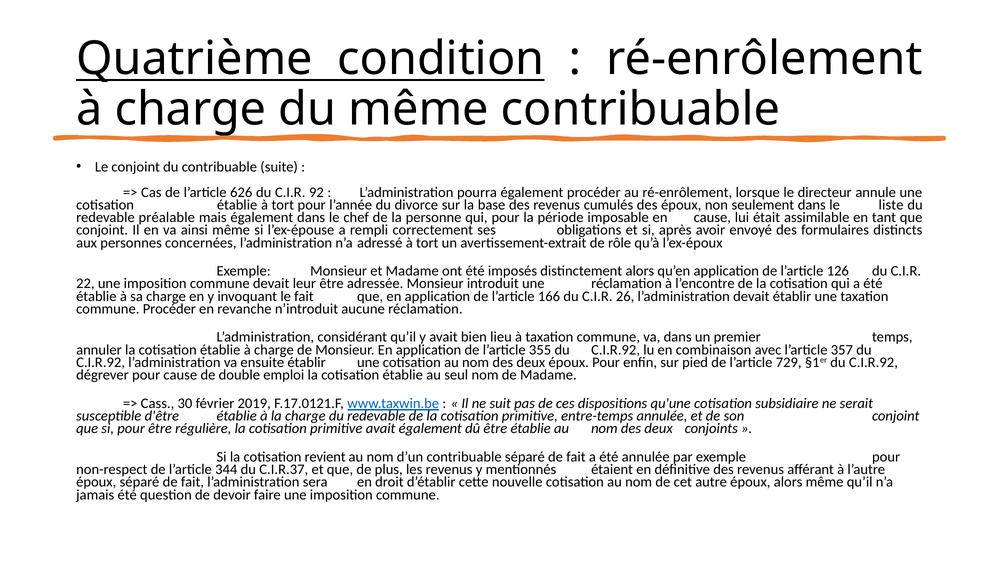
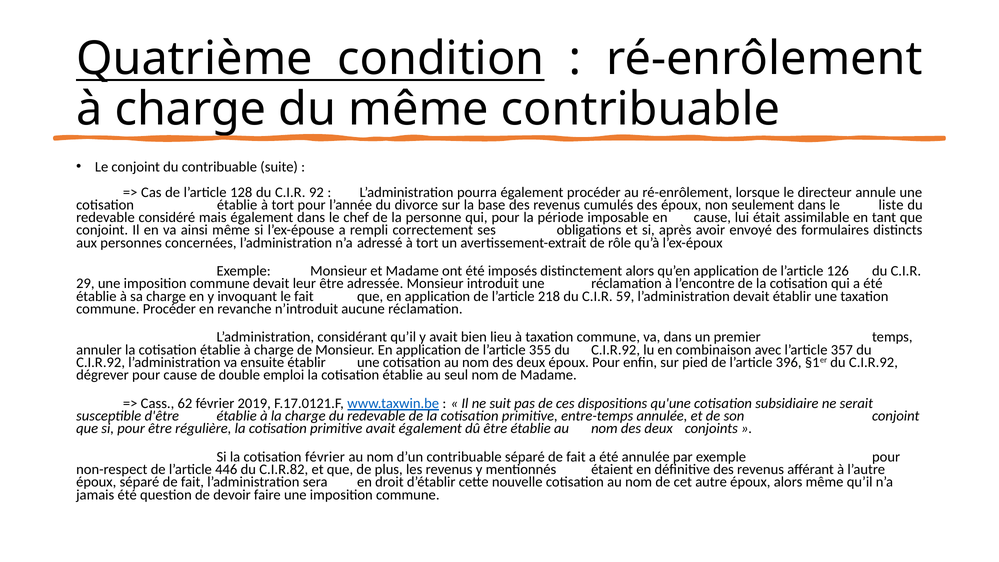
626: 626 -> 128 (241, 192)
préalable: préalable -> considéré (167, 217)
22: 22 -> 29 (85, 284)
166: 166 -> 218 (549, 296)
26: 26 -> 59 (625, 296)
729: 729 -> 396 (789, 362)
30: 30 -> 62 (185, 403)
cotisation revient: revient -> février (325, 457)
344: 344 -> 446 (226, 469)
C.I.R.37: C.I.R.37 -> C.I.R.82 (284, 469)
